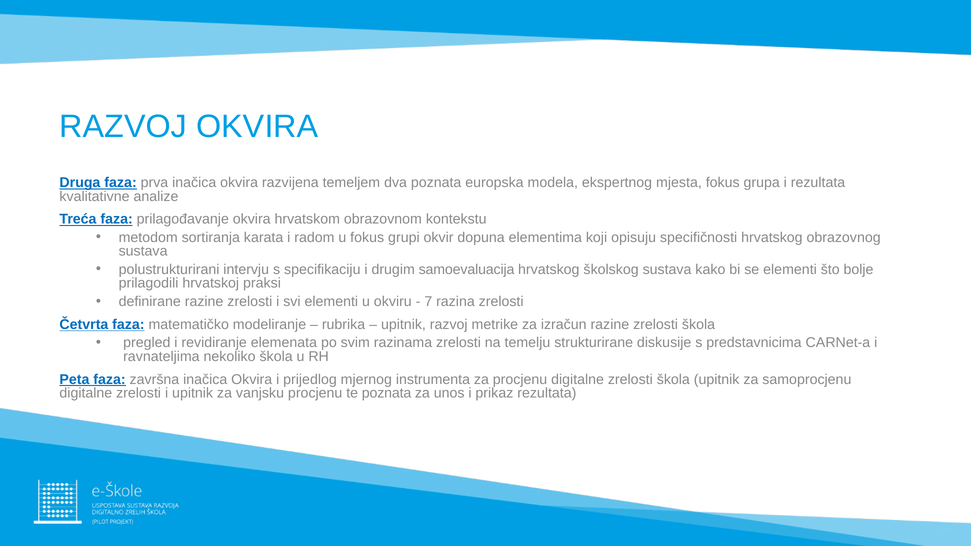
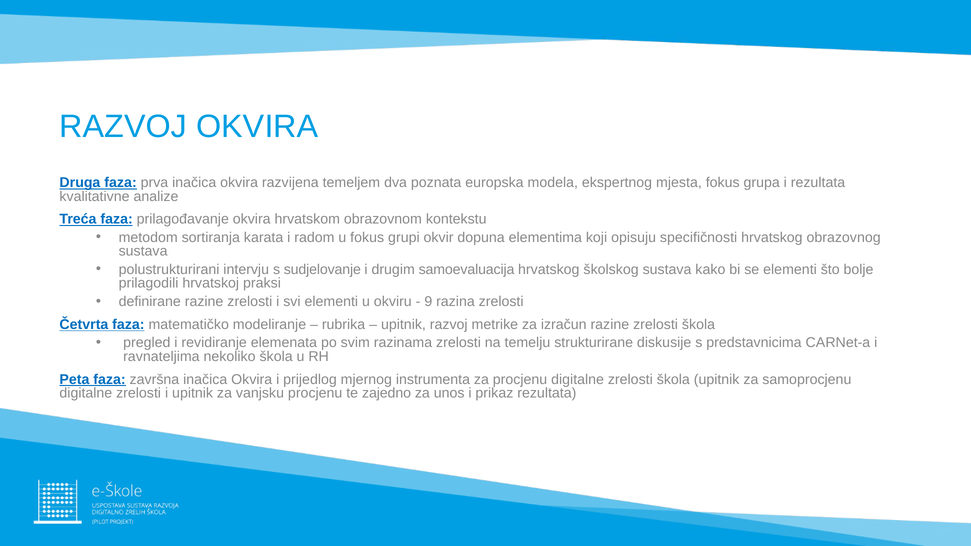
specifikaciju: specifikaciju -> sudjelovanje (322, 270)
7: 7 -> 9 (428, 302)
te poznata: poznata -> zajedno (387, 393)
